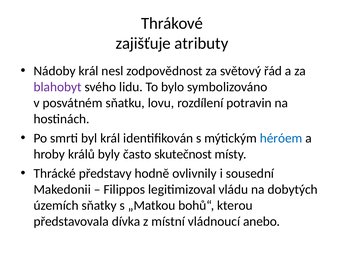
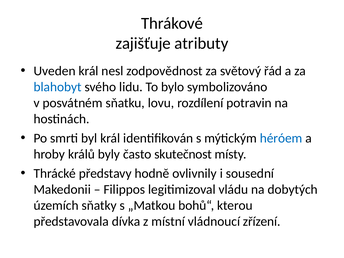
Nádoby: Nádoby -> Uveden (55, 71)
blahobyt colour: purple -> blue (58, 87)
anebo: anebo -> zřízení (262, 222)
